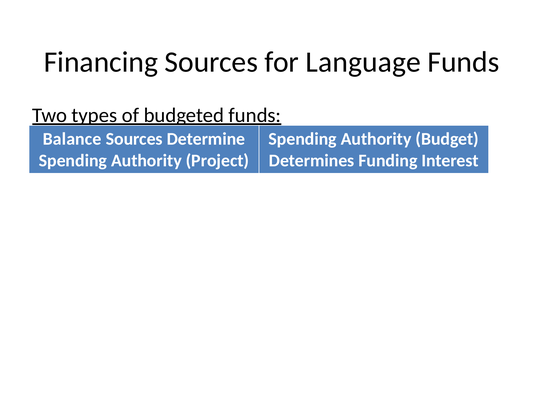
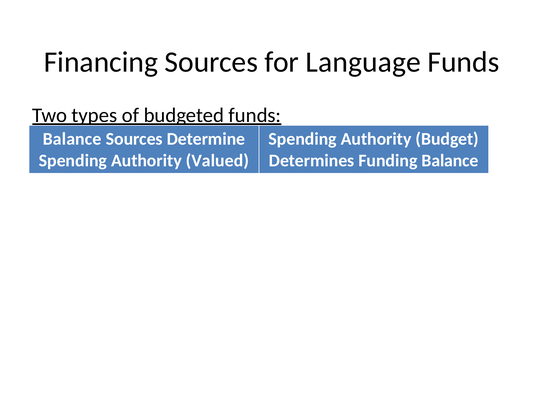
Project: Project -> Valued (217, 161)
Funding Interest: Interest -> Balance (450, 161)
